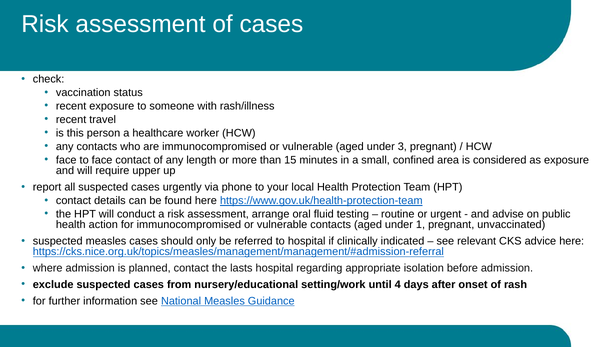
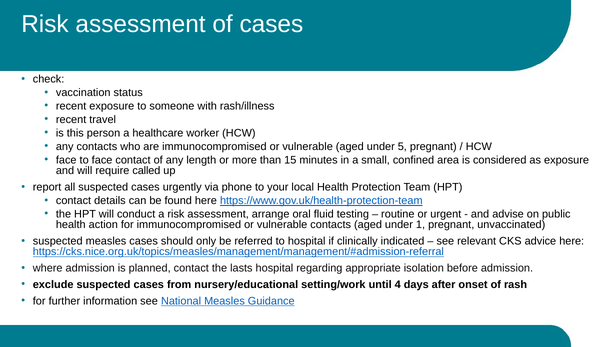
3: 3 -> 5 (402, 146)
upper: upper -> called (146, 171)
